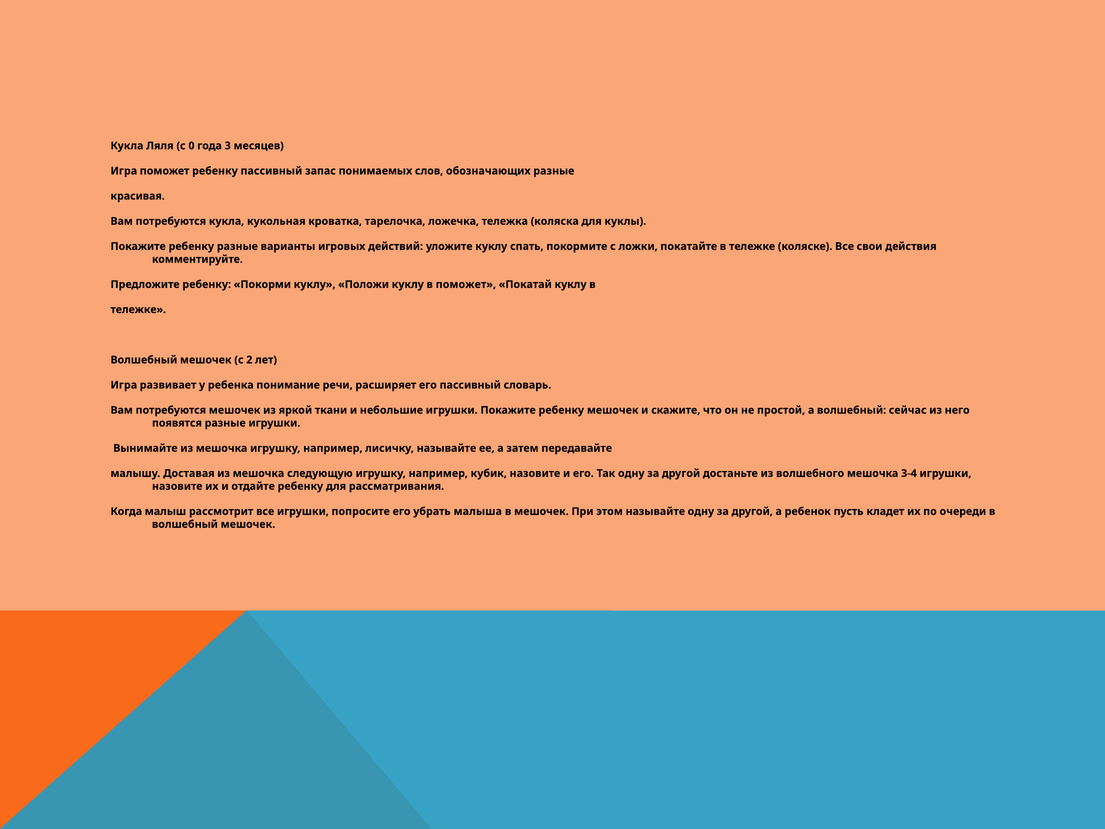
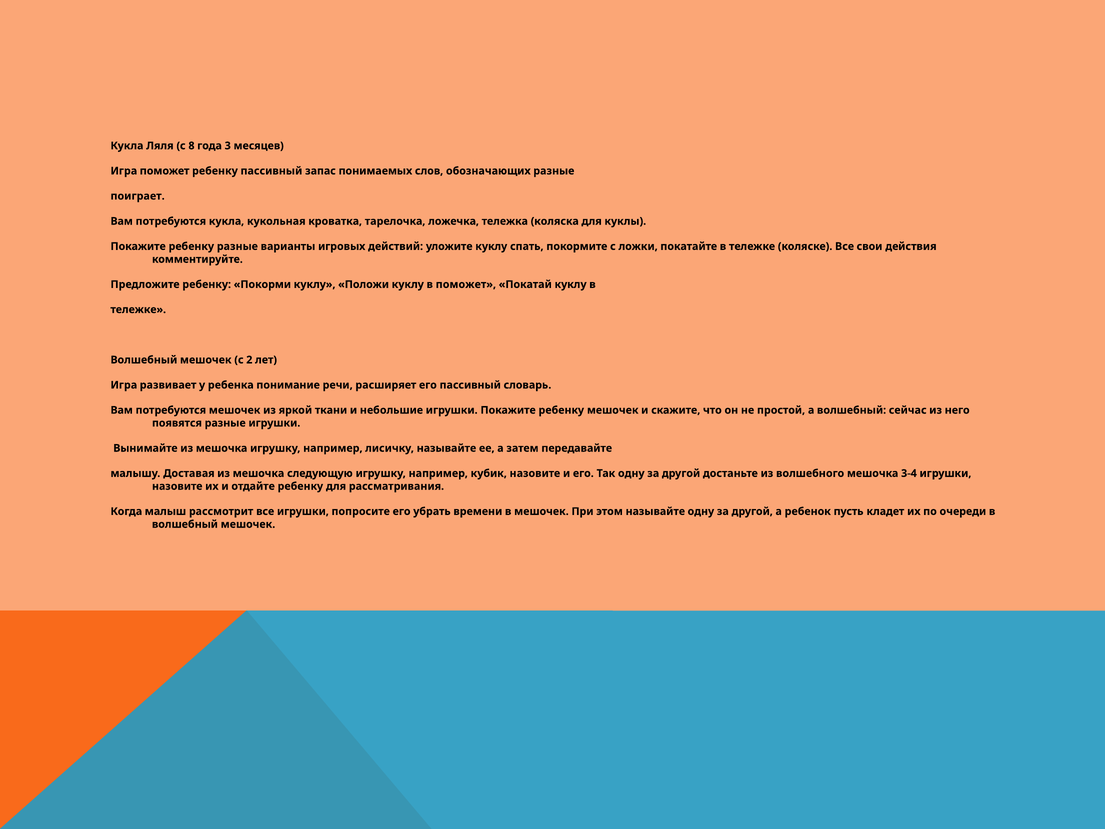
0: 0 -> 8 (191, 146)
красивая: красивая -> поиграет (138, 196)
малыша: малыша -> времени (478, 511)
